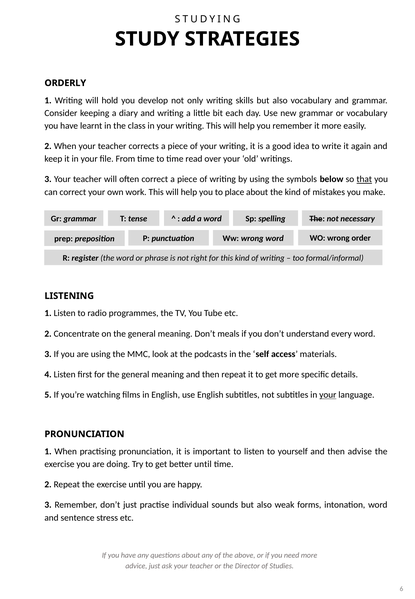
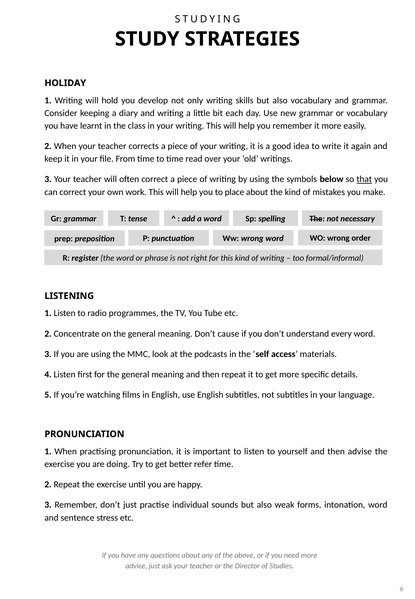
ORDERLY: ORDERLY -> HOLIDAY (65, 83)
meals: meals -> cause (228, 334)
your underline: present -> none (328, 395)
better until: until -> refer (203, 465)
